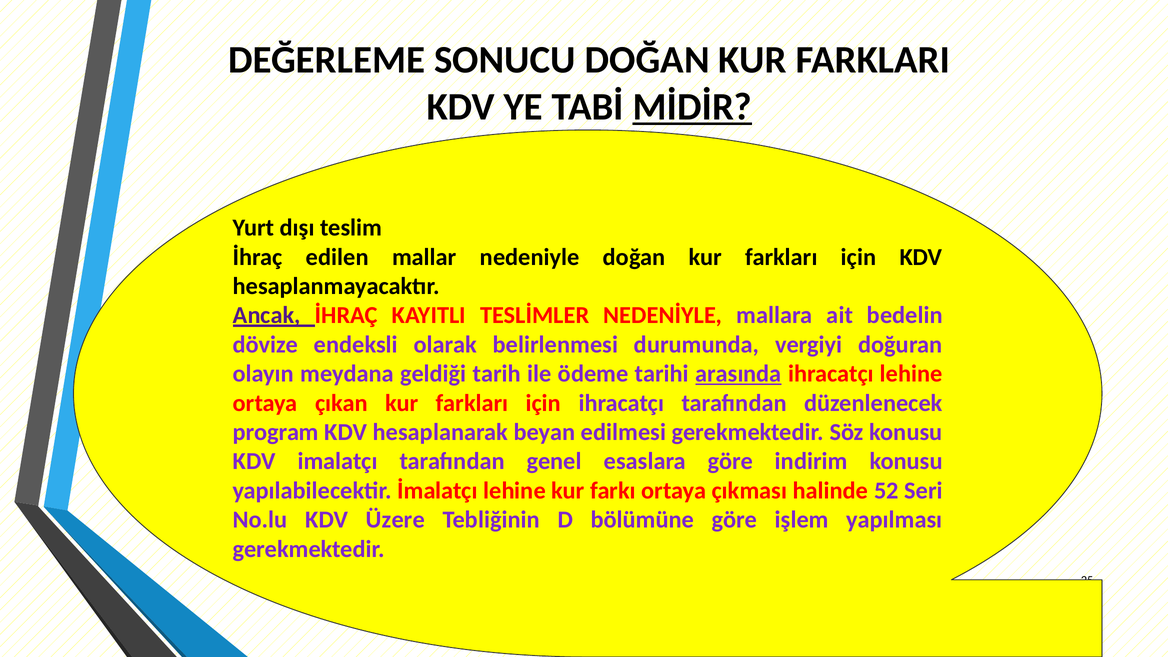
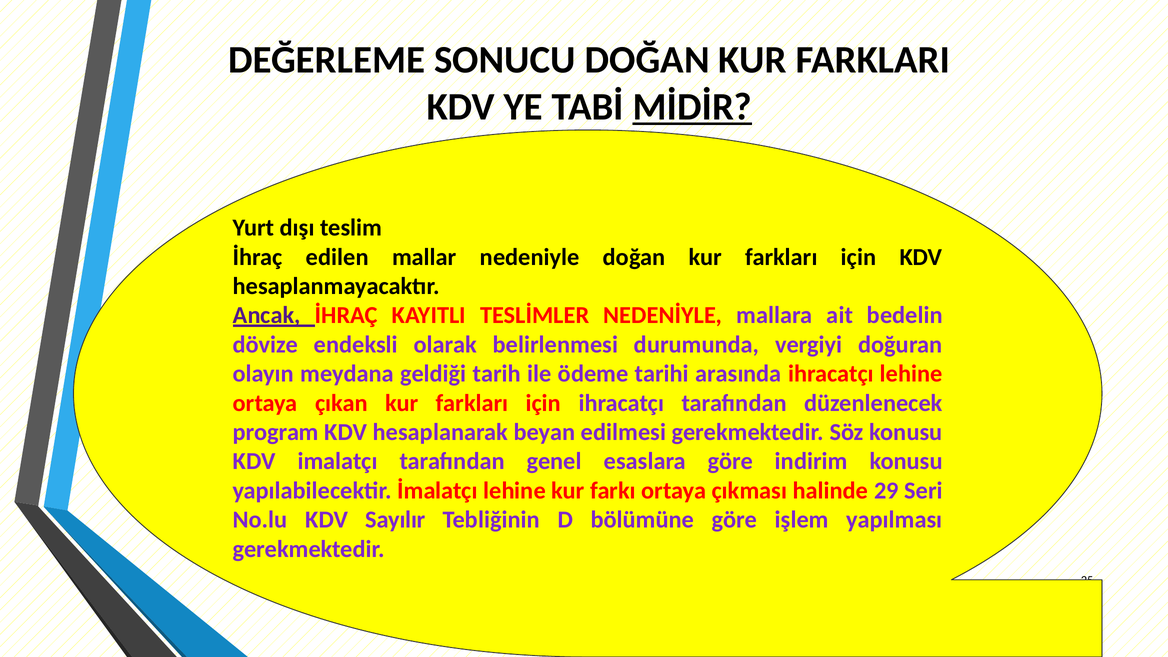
arasında underline: present -> none (738, 374)
52: 52 -> 29 (886, 491)
Üzere: Üzere -> Sayılır (395, 520)
